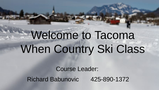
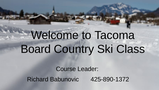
When: When -> Board (36, 49)
